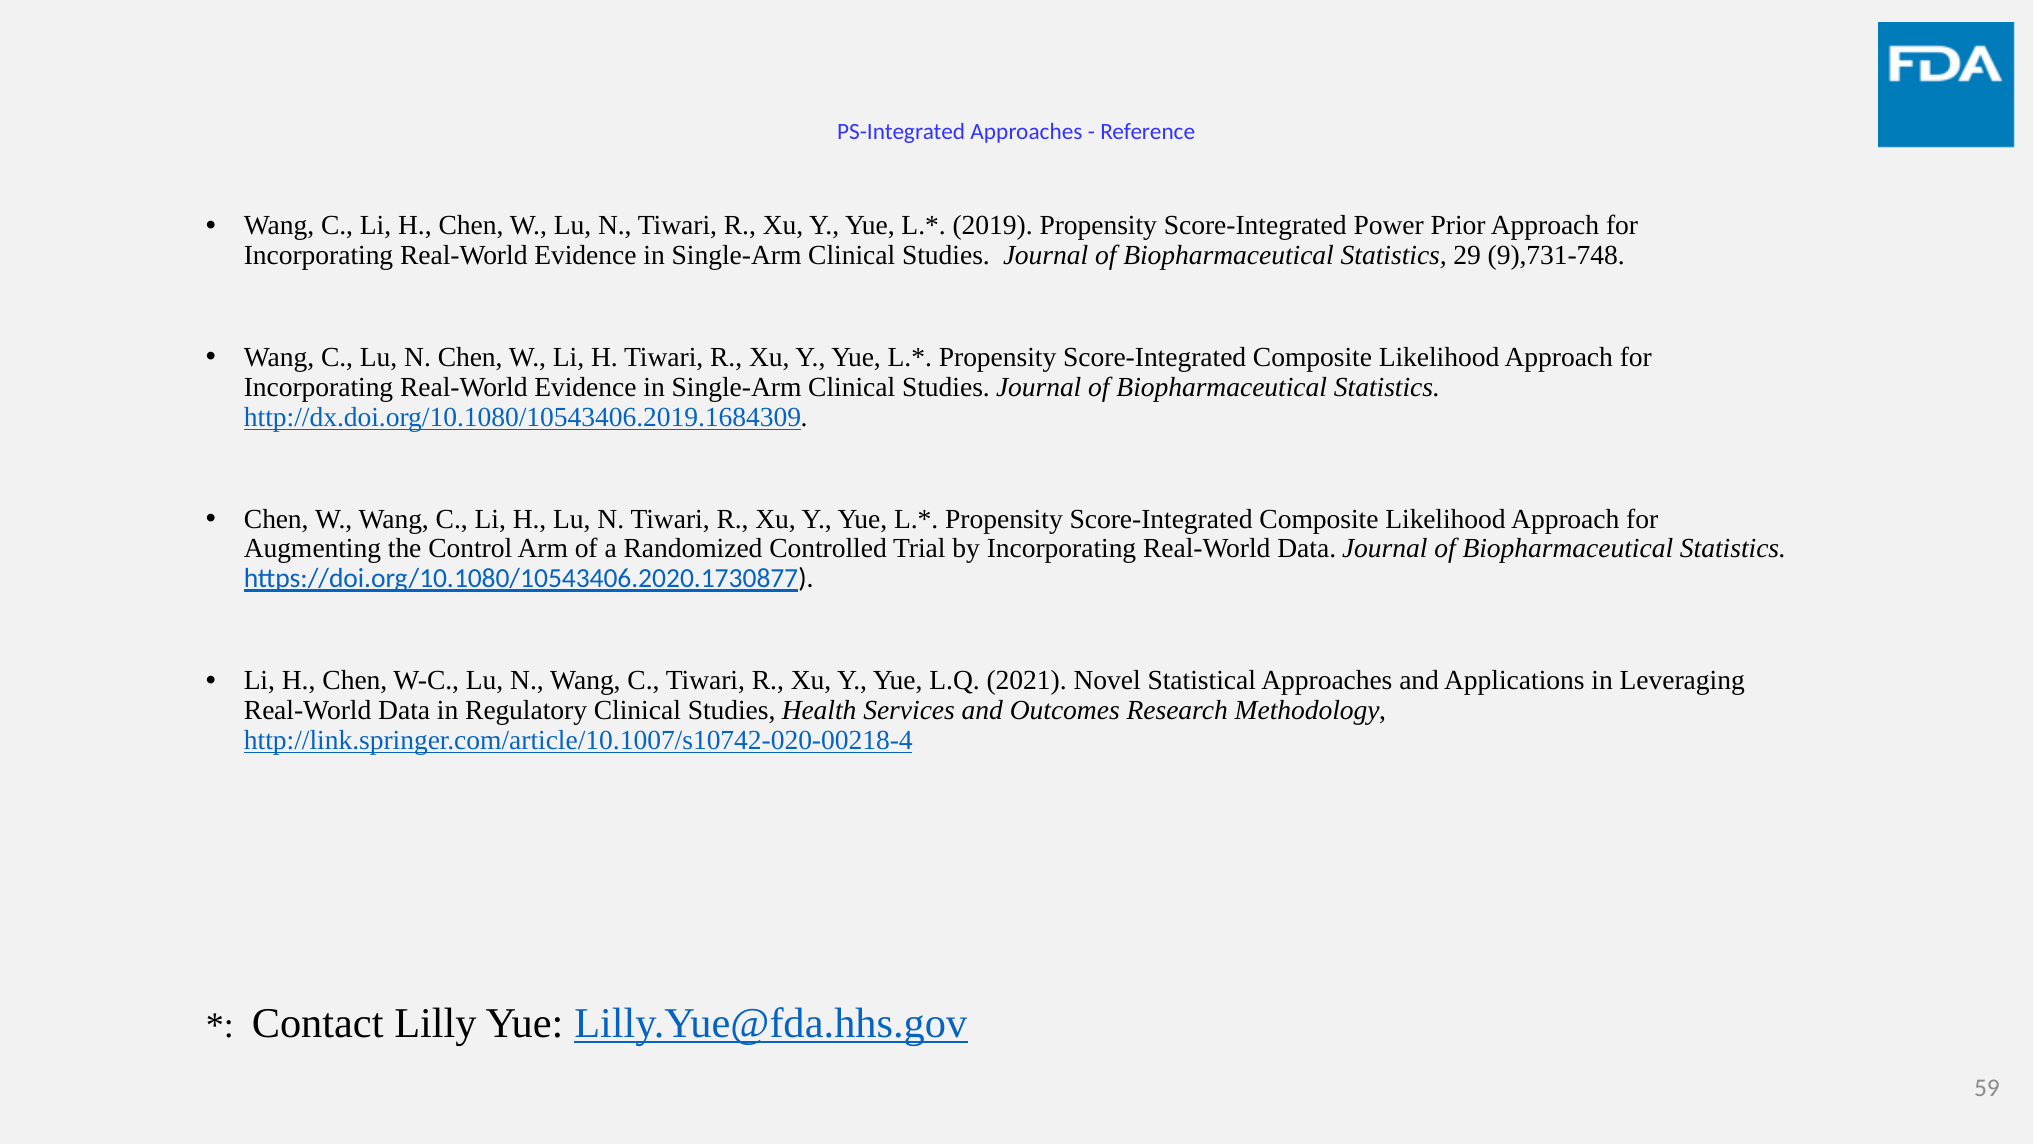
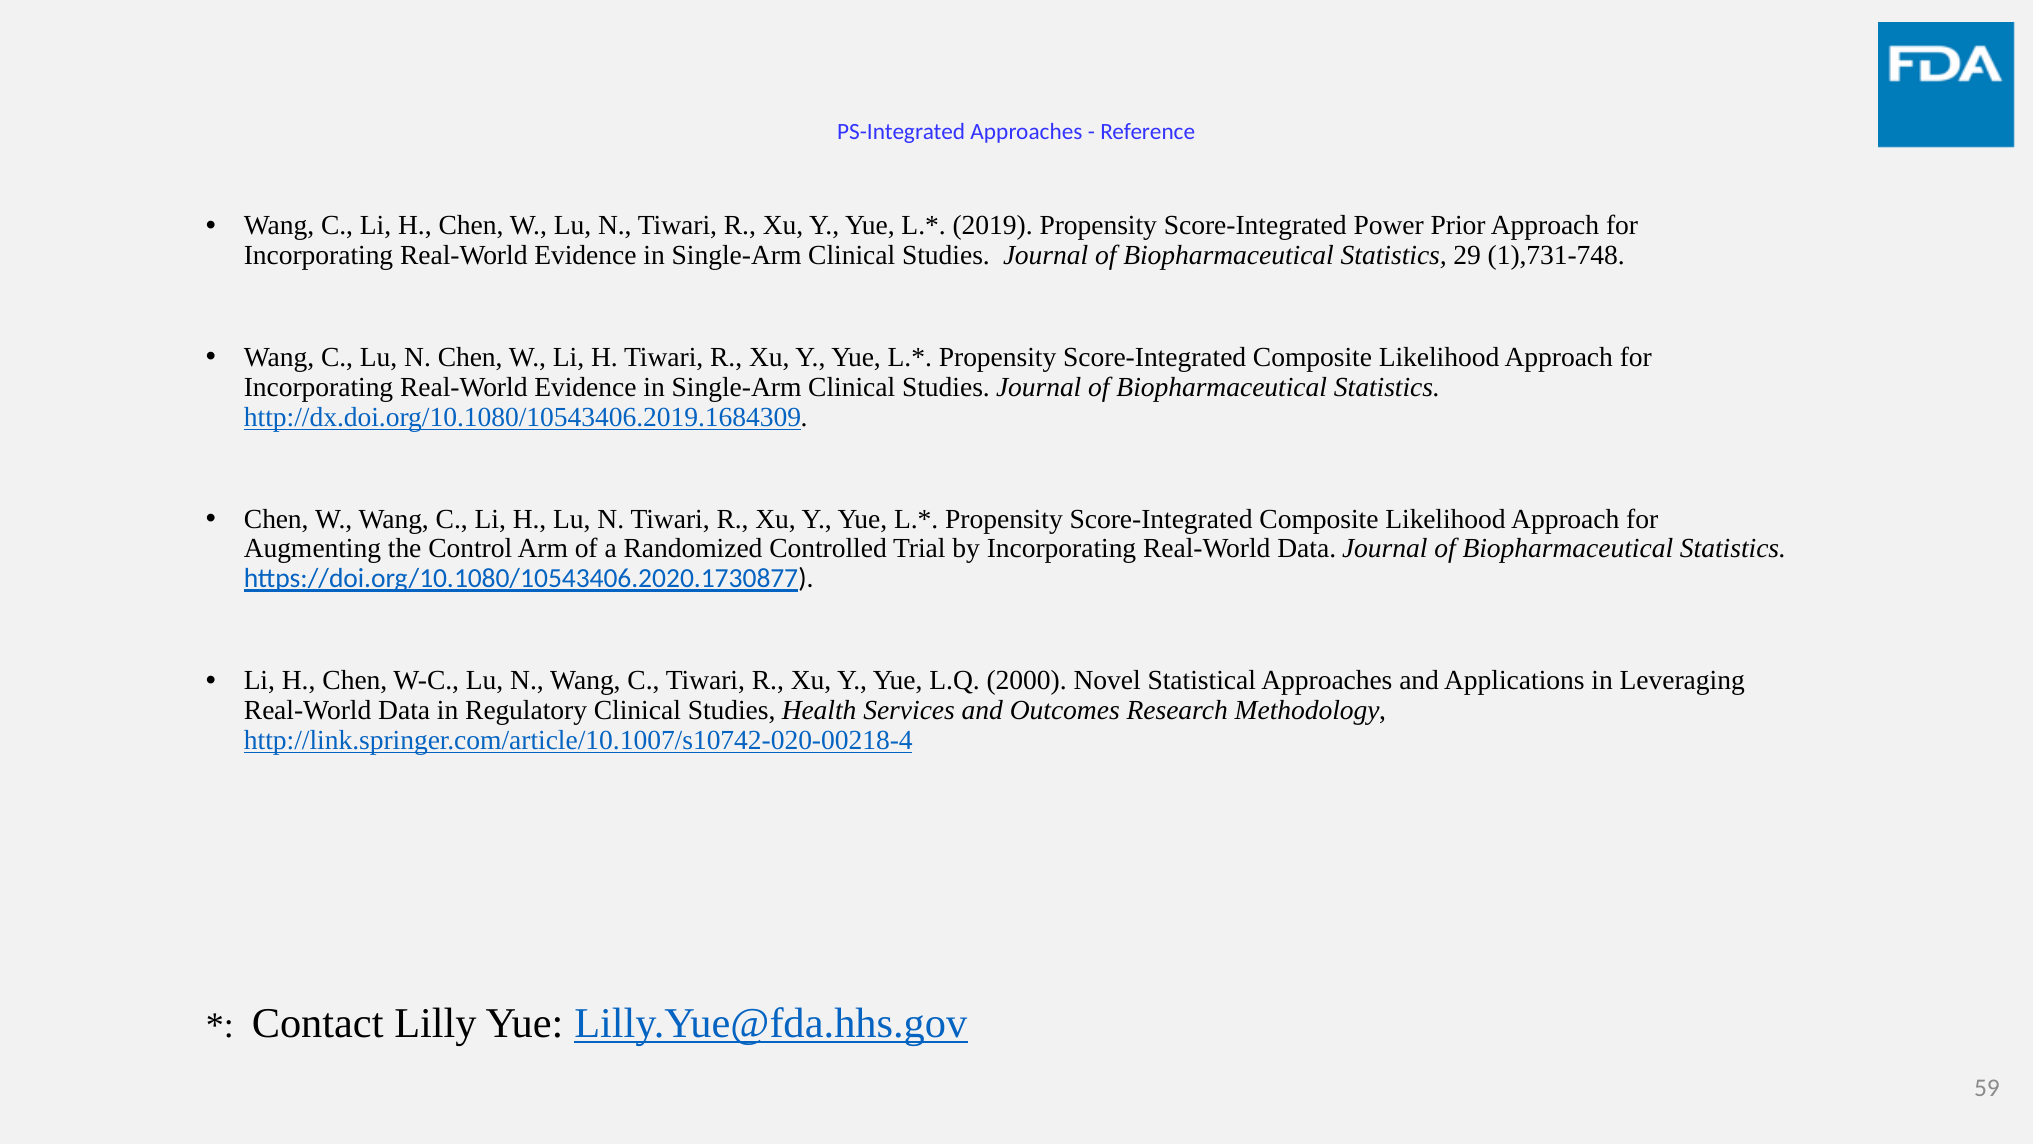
9),731-748: 9),731-748 -> 1),731-748 (1556, 255)
2021: 2021 -> 2000 (1027, 681)
